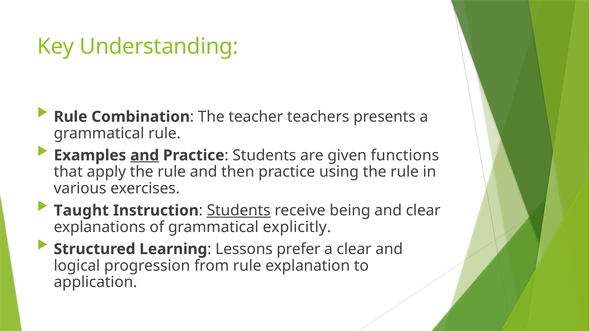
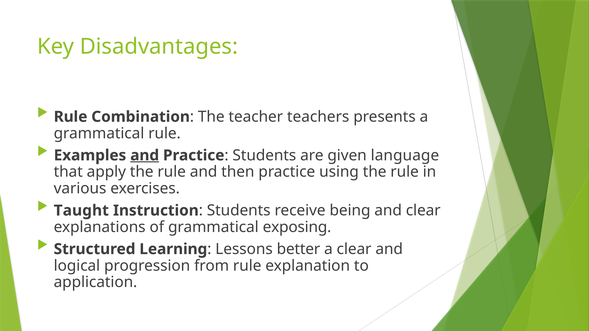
Understanding: Understanding -> Disadvantages (159, 46)
functions: functions -> language (405, 155)
Students underline: present -> none (239, 211)
explicitly: explicitly -> exposing (297, 227)
prefer: prefer -> better (298, 249)
